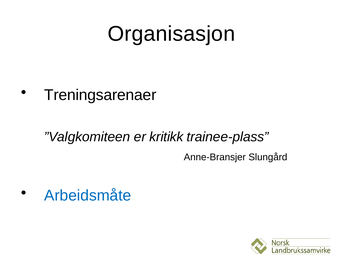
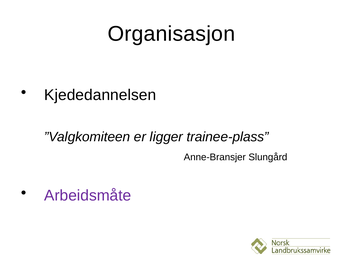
Treningsarenaer: Treningsarenaer -> Kjededannelsen (100, 95)
kritikk: kritikk -> ligger (166, 137)
Arbeidsmåte colour: blue -> purple (88, 195)
